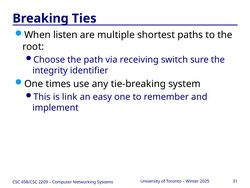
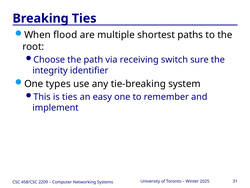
listen: listen -> flood (65, 35)
times: times -> types (58, 84)
is link: link -> ties (70, 97)
